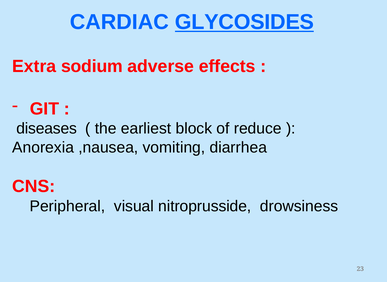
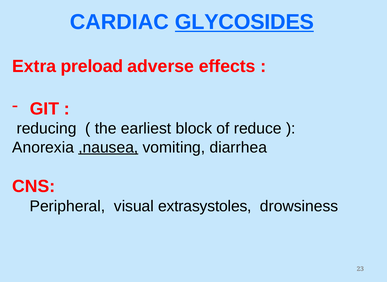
sodium: sodium -> preload (92, 66)
diseases: diseases -> reducing (47, 128)
,nausea underline: none -> present (108, 147)
nitroprusside: nitroprusside -> extrasystoles (205, 206)
